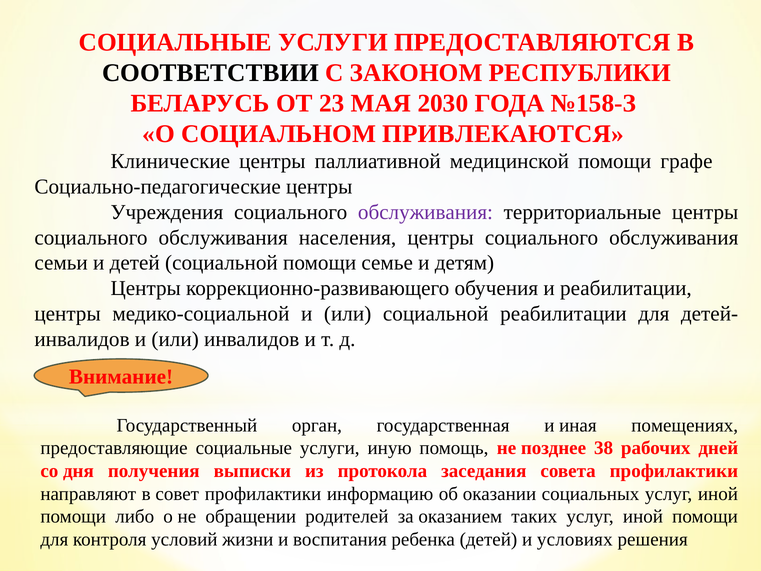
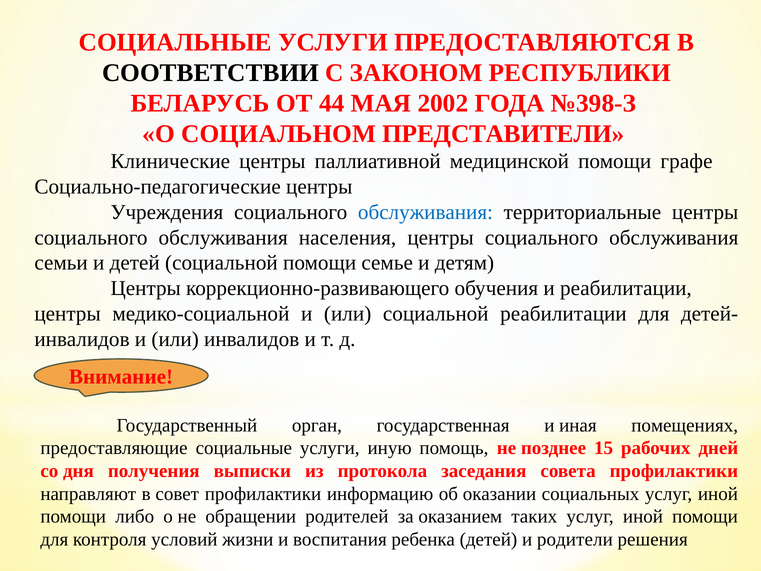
23: 23 -> 44 (332, 103)
2030: 2030 -> 2002 (443, 103)
№158-З: №158-З -> №398-З (593, 103)
ПРИВЛЕКАЮТСЯ: ПРИВЛЕКАЮТСЯ -> ПРЕДСТАВИТЕЛИ (503, 134)
обслуживания colour: purple -> blue (425, 212)
38: 38 -> 15 (604, 448)
условиях: условиях -> родители (575, 539)
